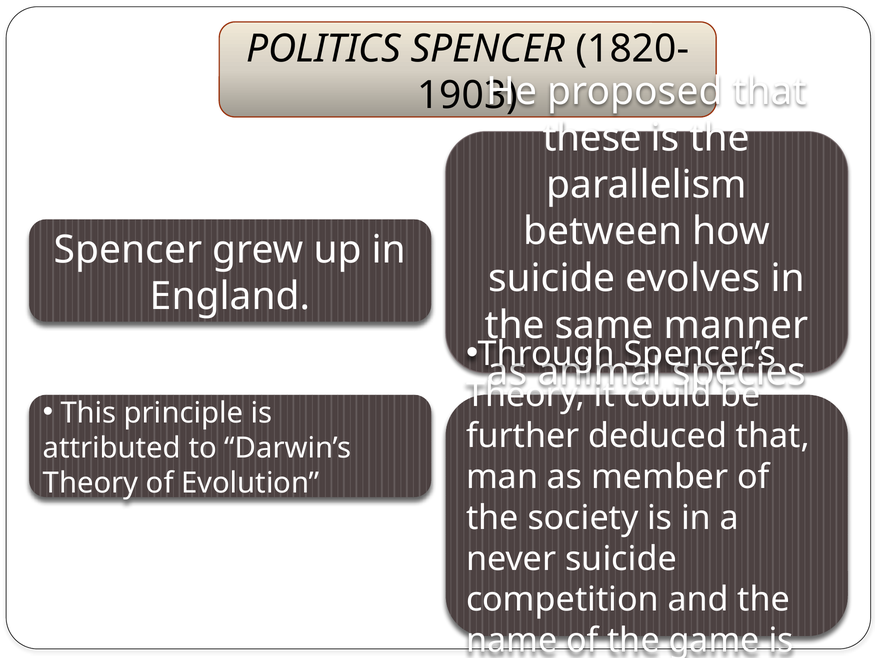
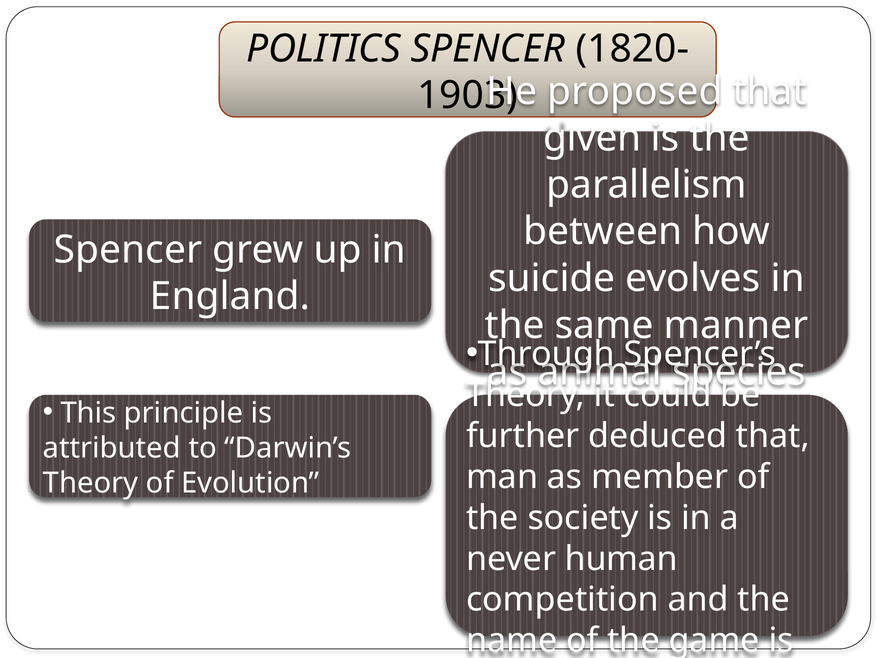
these: these -> given (592, 138)
never suicide: suicide -> human (621, 559)
